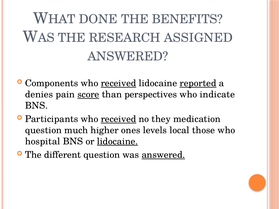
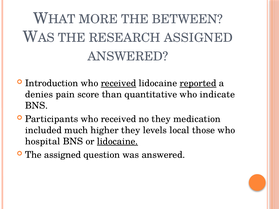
DONE: DONE -> MORE (98, 19)
BENEFITS: BENEFITS -> BETWEEN (187, 19)
Components: Components -> Introduction (52, 83)
score underline: present -> none (88, 95)
perspectives: perspectives -> quantitative (151, 95)
received underline: present -> none (119, 119)
question: question -> included (43, 130)
higher ones: ones -> they (131, 130)
The different: different -> assigned (63, 155)
answered underline: present -> none (163, 155)
